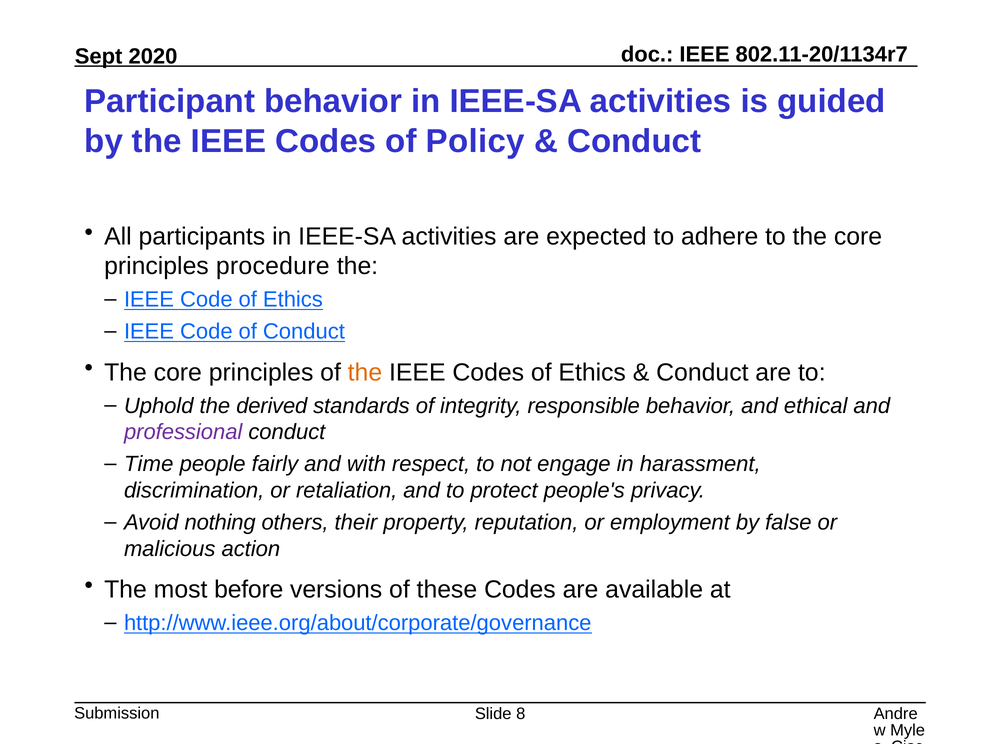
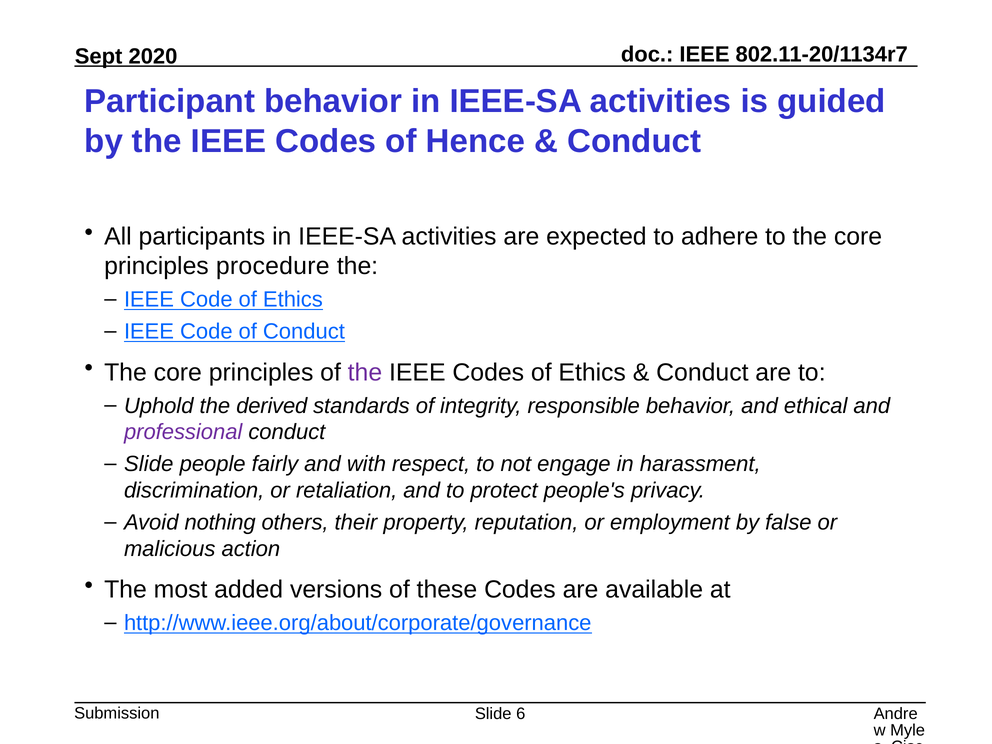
Policy: Policy -> Hence (475, 141)
the colour: orange -> purple (365, 372)
Time: Time -> Slide (149, 464)
before: before -> added (249, 590)
8: 8 -> 6 (521, 714)
